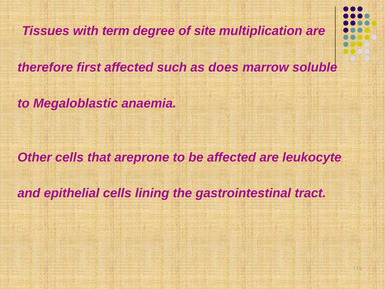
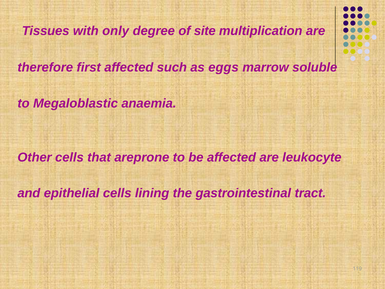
term: term -> only (116, 31)
does: does -> eggs (223, 67)
